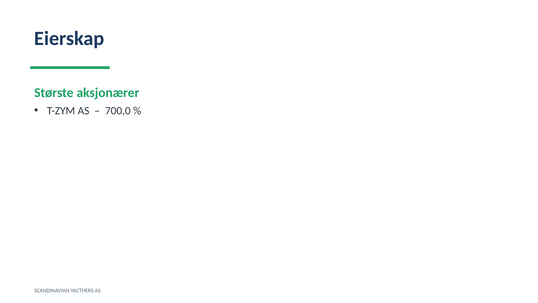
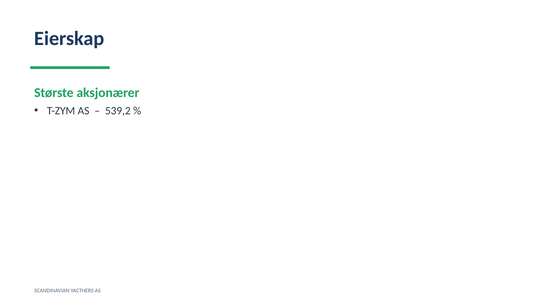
700,0: 700,0 -> 539,2 (118, 111)
